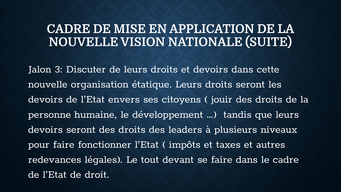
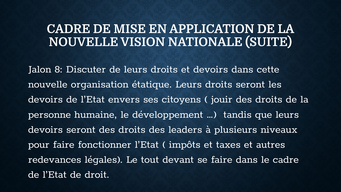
3: 3 -> 8 (59, 69)
